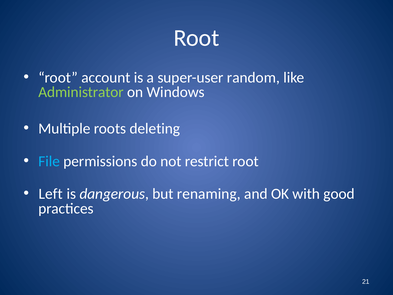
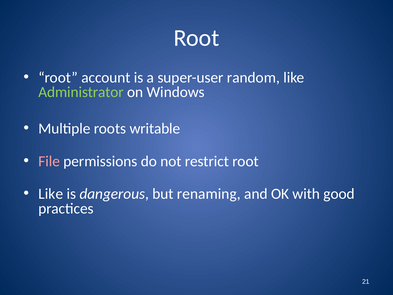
deleting: deleting -> writable (155, 128)
File colour: light blue -> pink (49, 161)
Left: Left -> Like (51, 194)
